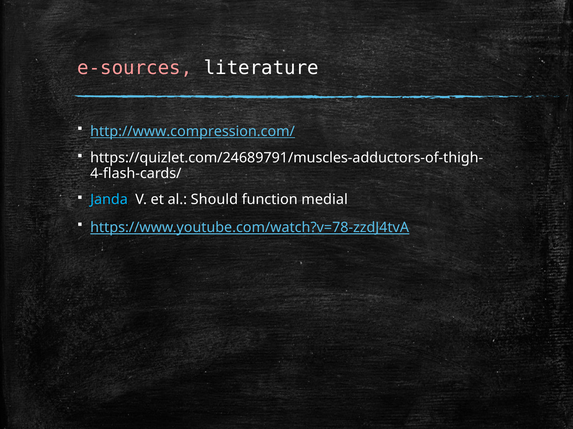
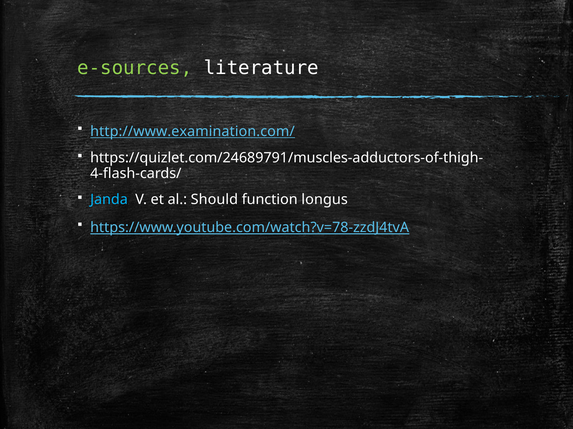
e-sources colour: pink -> light green (135, 68)
http://www.compression.com/: http://www.compression.com/ -> http://www.examination.com/ (192, 132)
medial: medial -> longus (325, 200)
